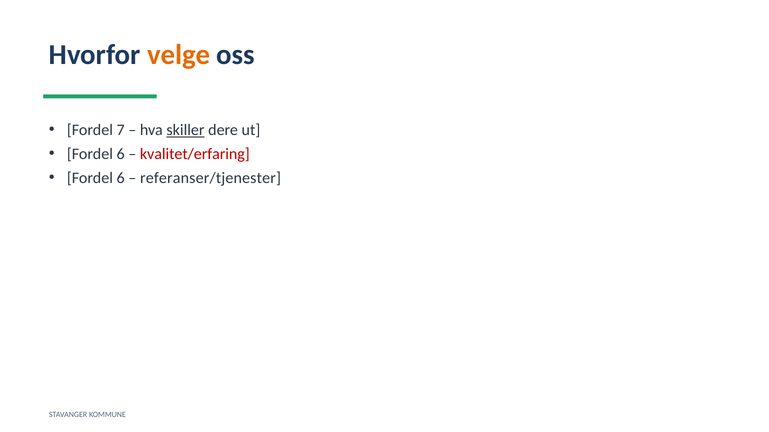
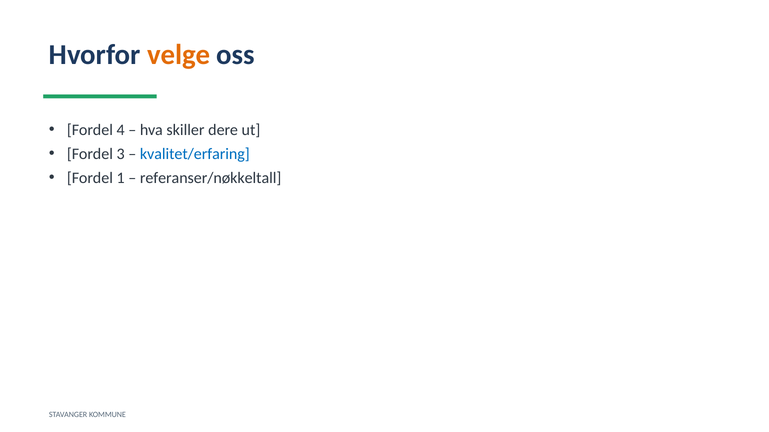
7: 7 -> 4 (121, 130)
skiller underline: present -> none (185, 130)
6: 6 -> 3 (121, 154)
kvalitet/erfaring colour: red -> blue (195, 154)
6: 6 -> 1 (121, 178)
referanser/tjenester: referanser/tjenester -> referanser/nøkkeltall (211, 178)
